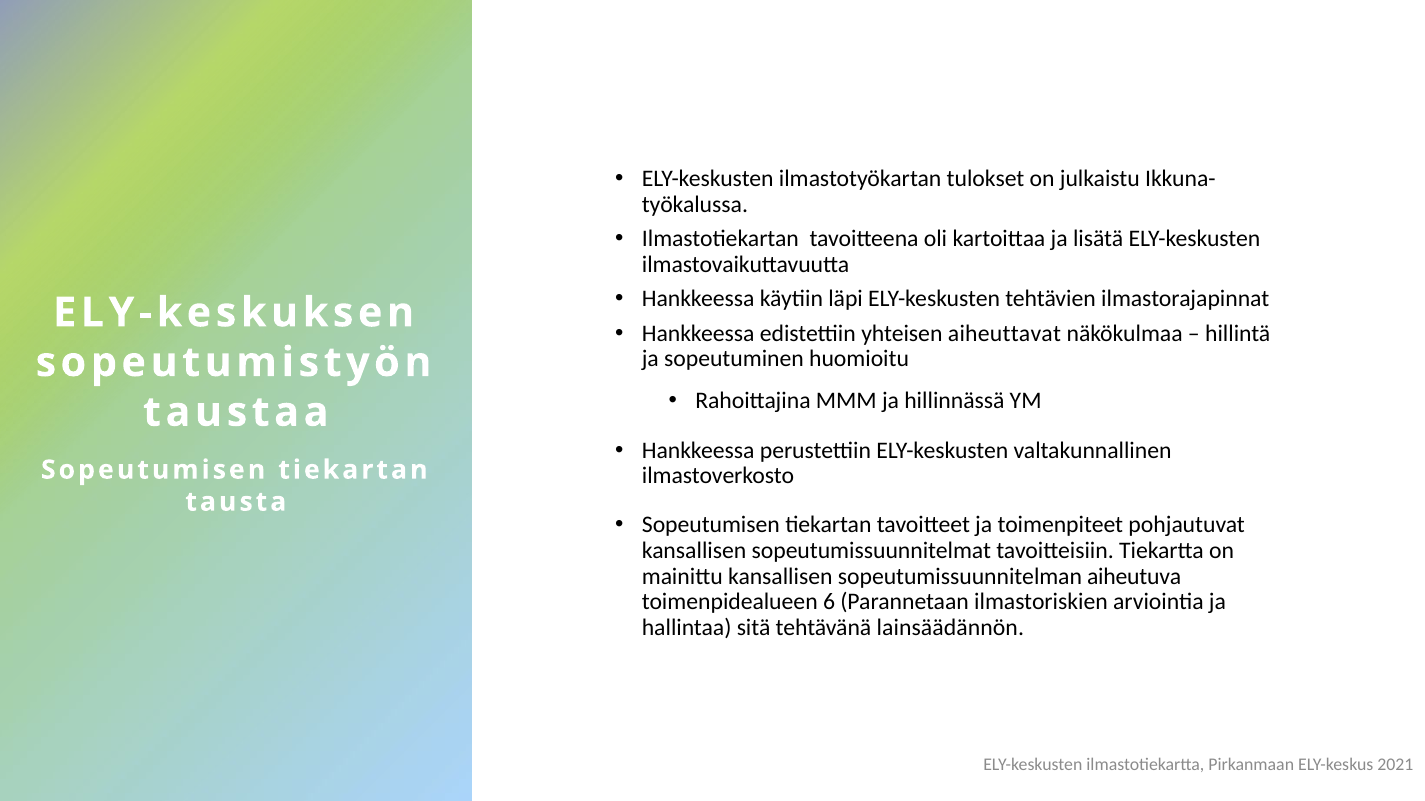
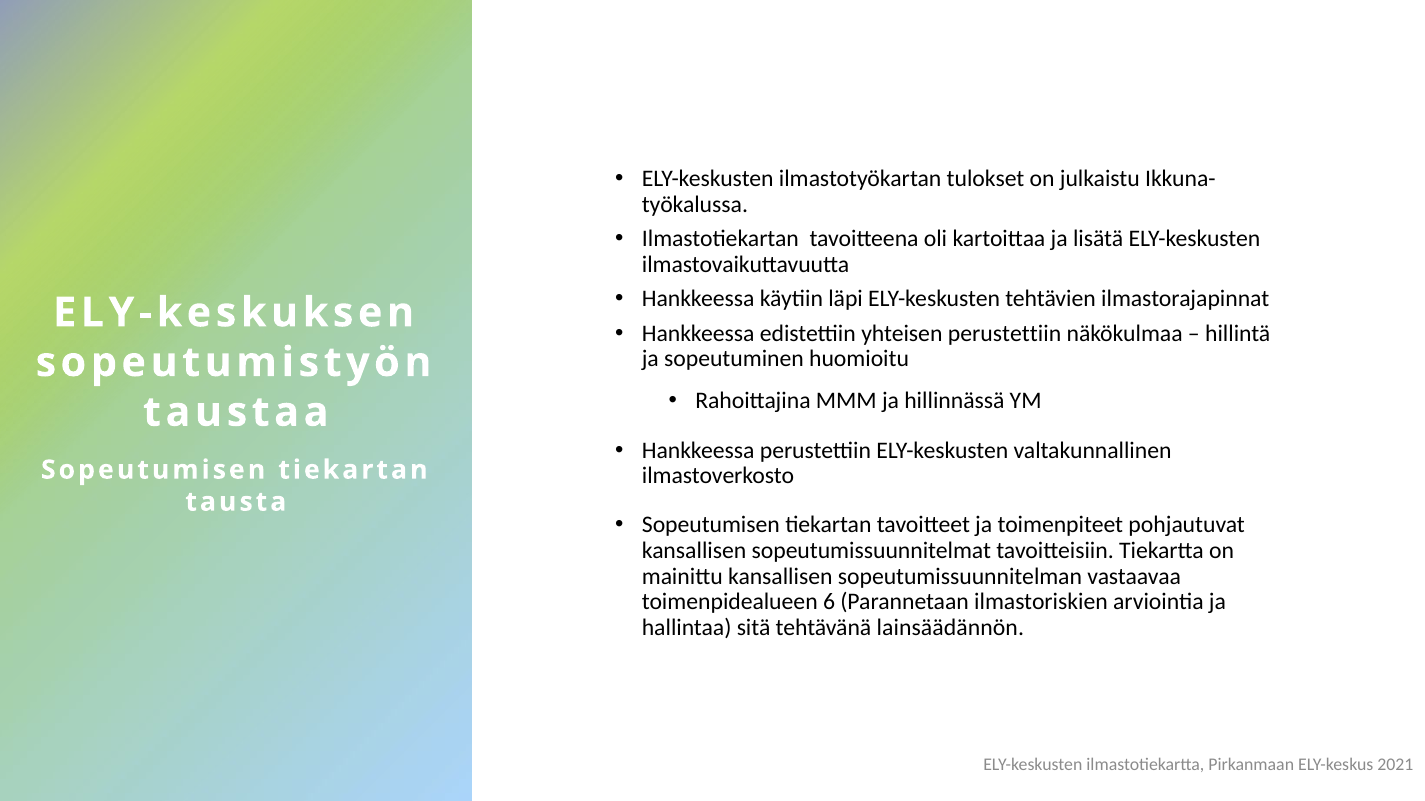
yhteisen aiheuttavat: aiheuttavat -> perustettiin (1005, 334)
aiheutuva: aiheutuva -> vastaavaa (1134, 577)
